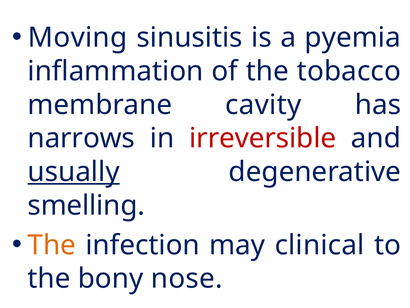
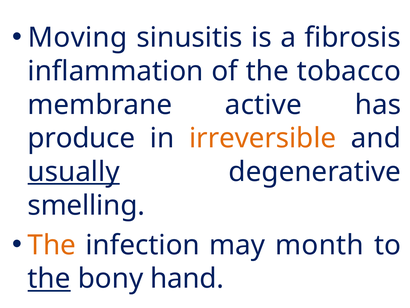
pyemia: pyemia -> fibrosis (353, 38)
cavity: cavity -> active (263, 105)
narrows: narrows -> produce (81, 138)
irreversible colour: red -> orange (263, 138)
clinical: clinical -> month (320, 245)
the underline: none -> present (49, 278)
nose: nose -> hand (187, 278)
